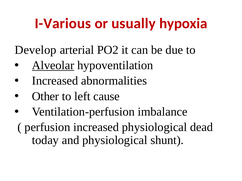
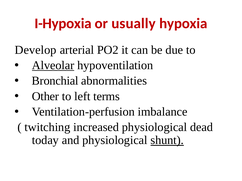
I-Various: I-Various -> I-Hypoxia (63, 23)
Increased: Increased -> Bronchial (55, 81)
cause: cause -> terms (107, 96)
perfusion: perfusion -> twitching (47, 127)
shunt underline: none -> present (167, 141)
